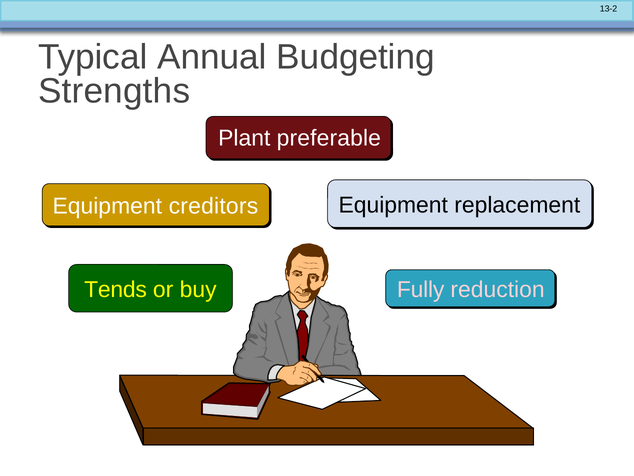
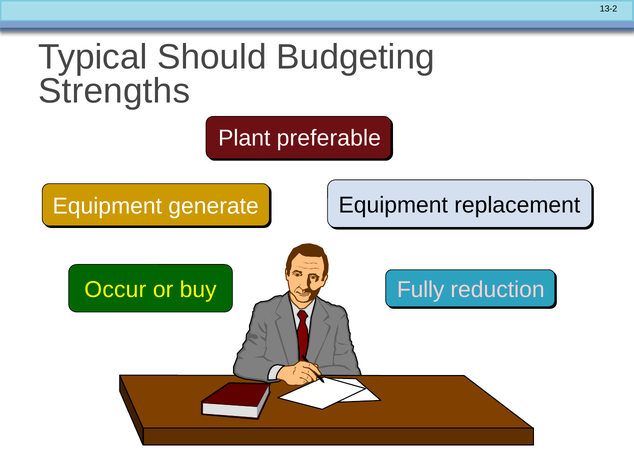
Annual: Annual -> Should (212, 57)
creditors: creditors -> generate (214, 206)
Tends: Tends -> Occur (115, 289)
